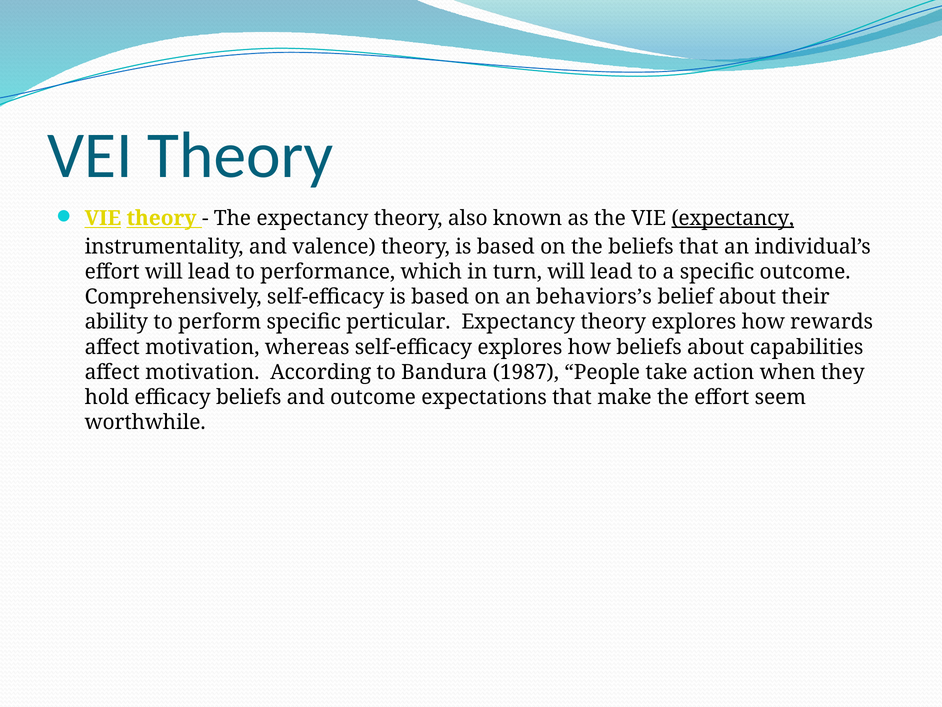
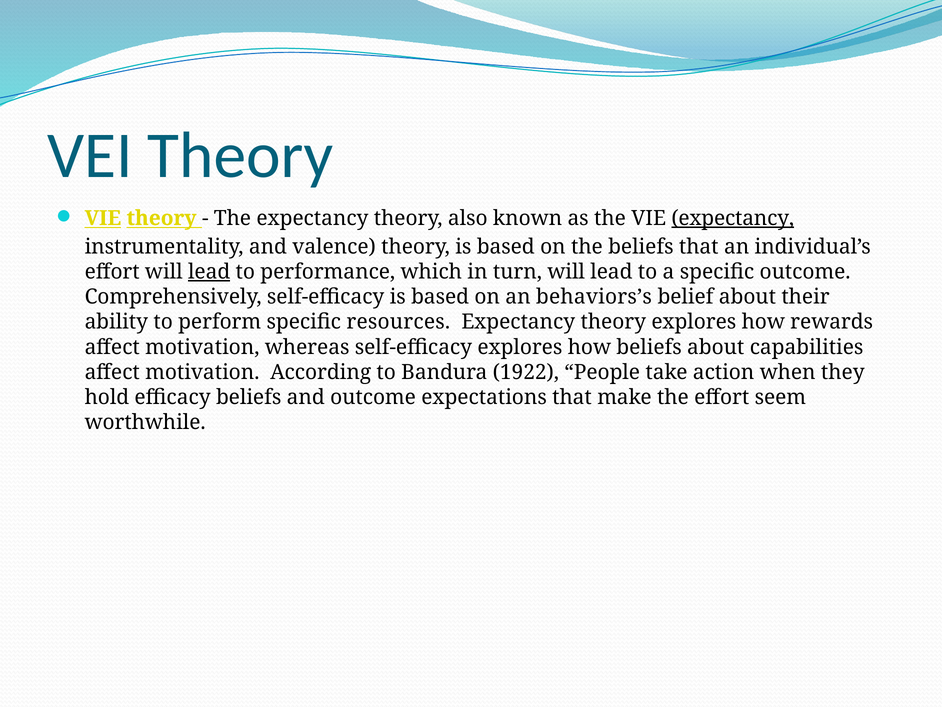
lead underline: none -> present (209, 272)
perticular: perticular -> resources (398, 322)
1987: 1987 -> 1922 (526, 372)
